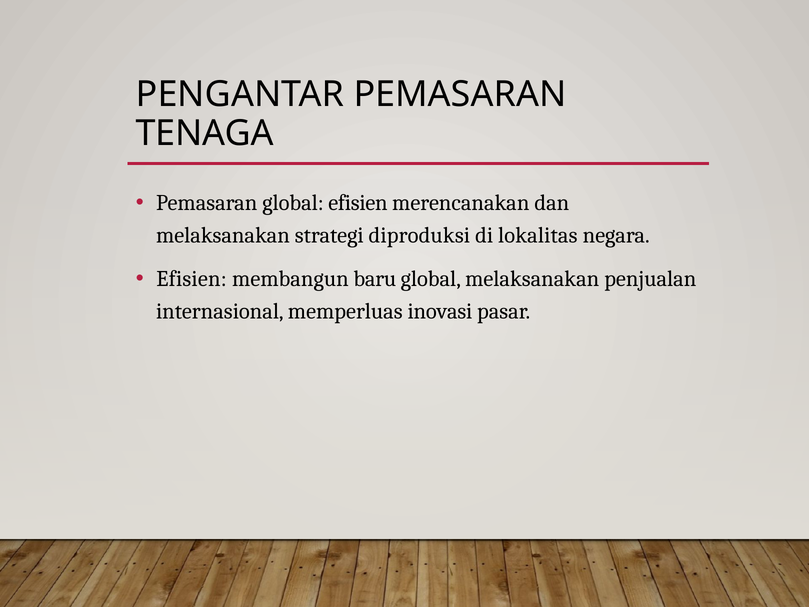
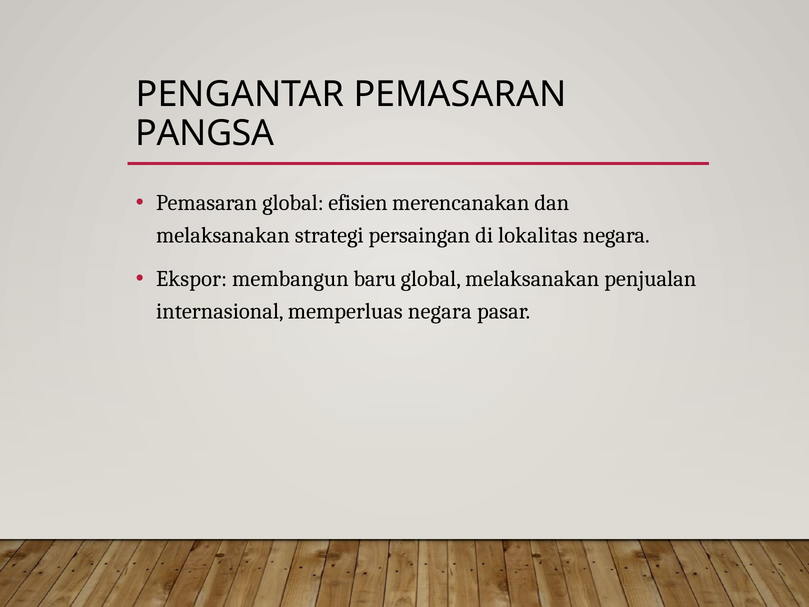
TENAGA: TENAGA -> PANGSA (205, 133)
diproduksi: diproduksi -> persaingan (419, 235)
Efisien: Efisien -> Ekspor (192, 279)
memperluas inovasi: inovasi -> negara (440, 311)
